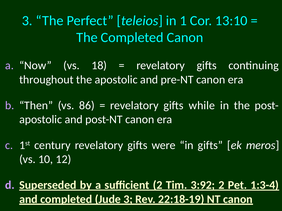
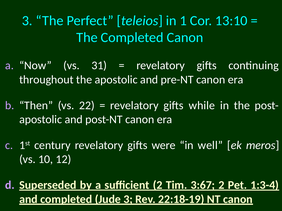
18: 18 -> 31 (99, 66)
86: 86 -> 22 (87, 106)
in gifts: gifts -> well (210, 146)
3:92: 3:92 -> 3:67 (203, 186)
